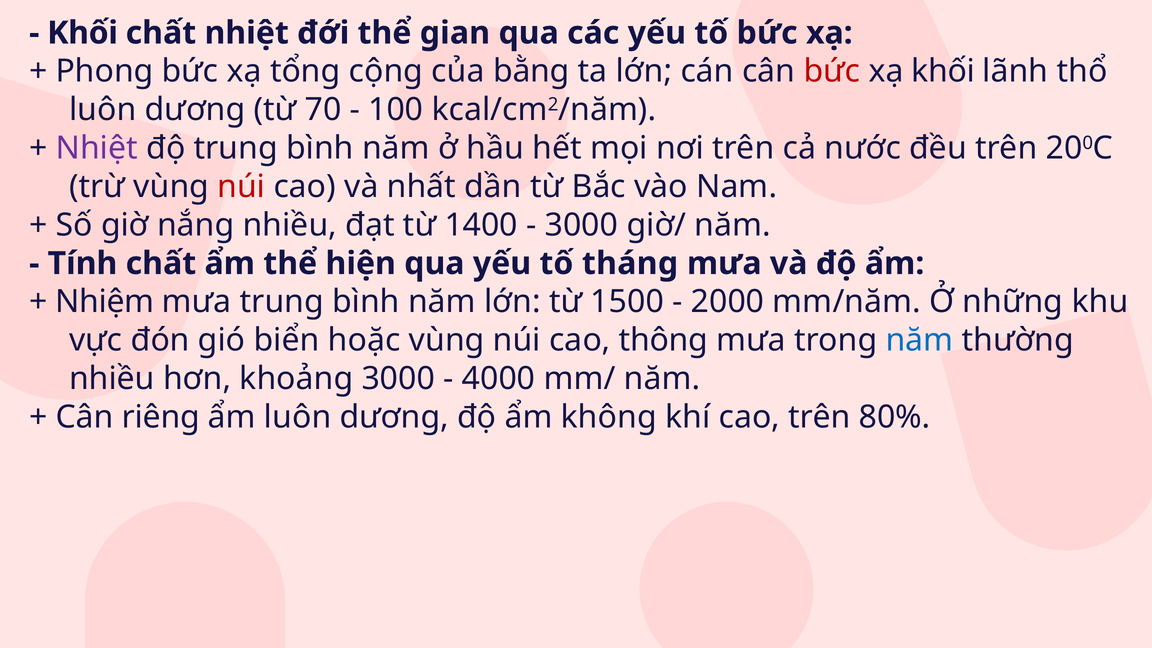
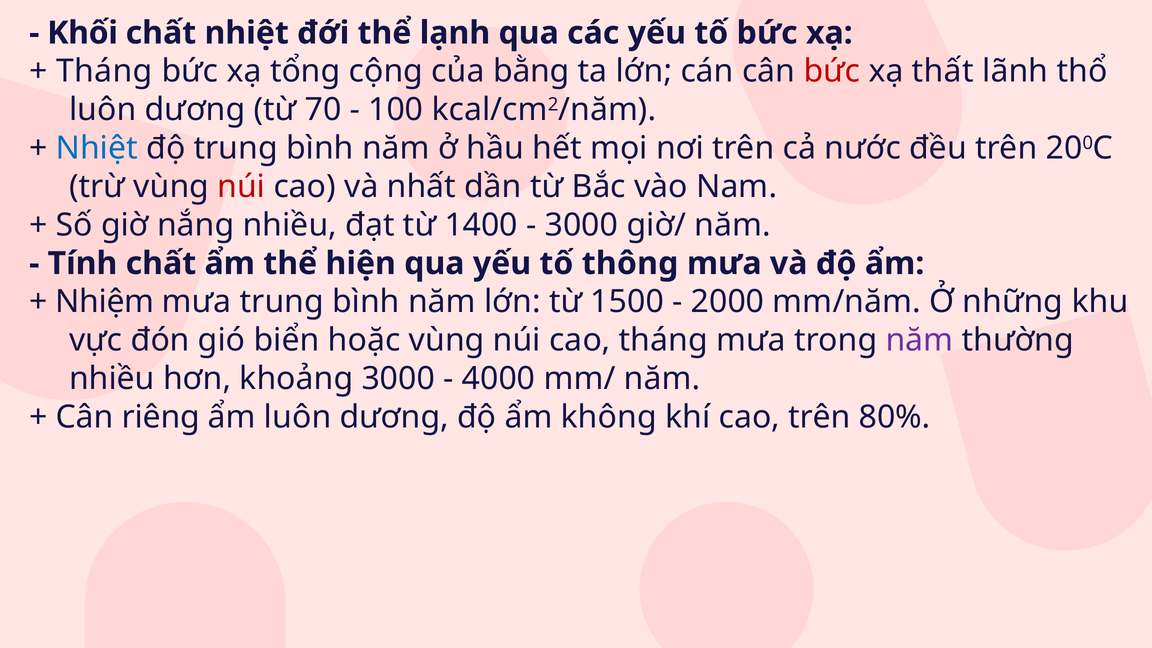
gian: gian -> lạnh (455, 33)
Phong: Phong -> Tháng (104, 71)
xạ khối: khối -> thất (943, 71)
Nhiệt colour: purple -> blue (97, 148)
tháng: tháng -> thông (630, 263)
cao thông: thông -> tháng (663, 340)
năm colour: blue -> purple (919, 340)
